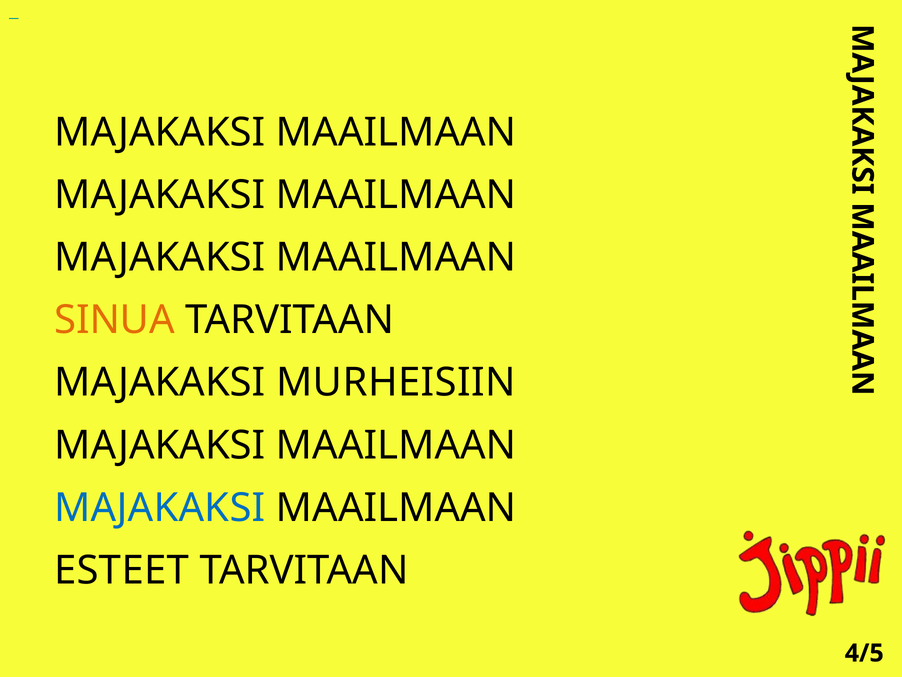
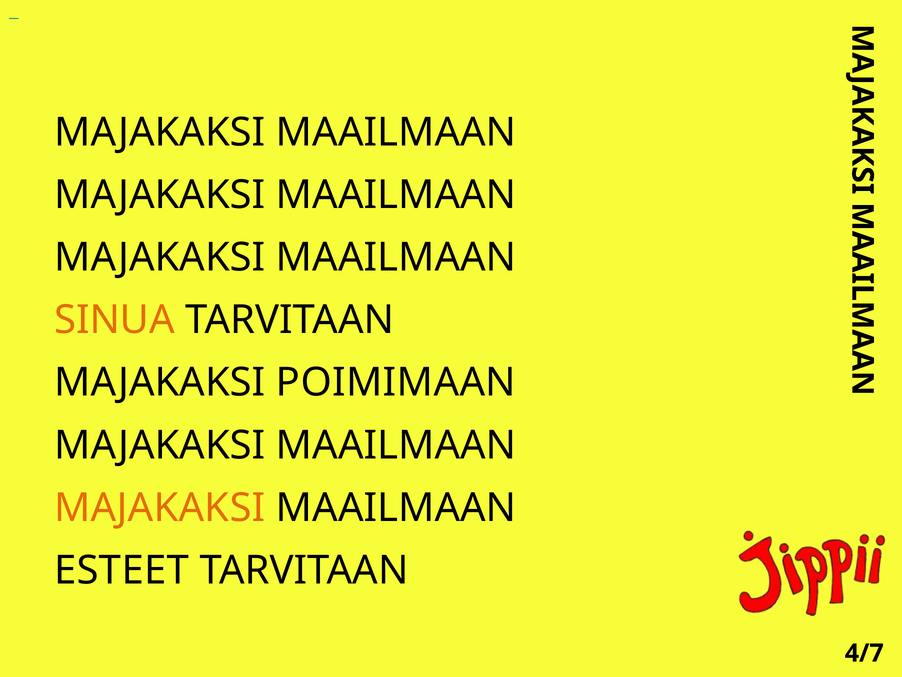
MURHEISIIN: MURHEISIIN -> POIMIMAAN (396, 382)
MAJAKAKSI colour: blue -> orange (160, 507)
4/5: 4/5 -> 4/7 (864, 653)
